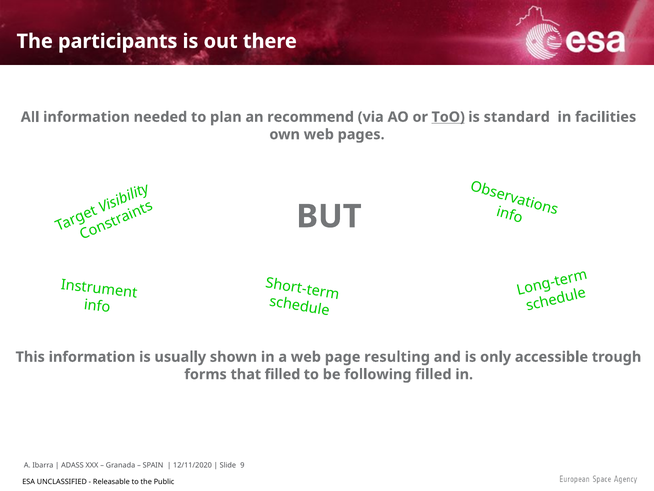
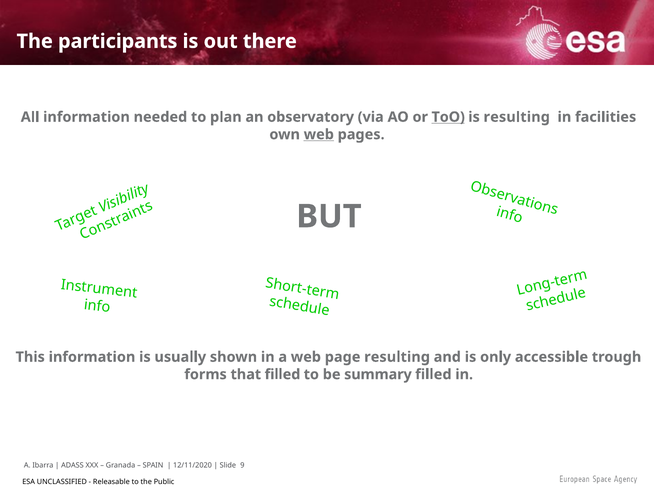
recommend: recommend -> observatory (311, 117)
is standard: standard -> resulting (517, 117)
web underline: none -> present (319, 134)
following: following -> summary (378, 374)
